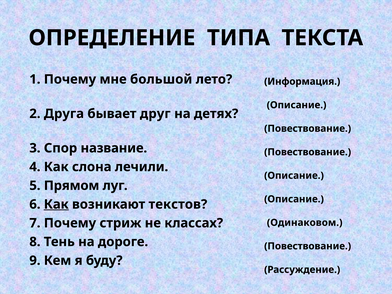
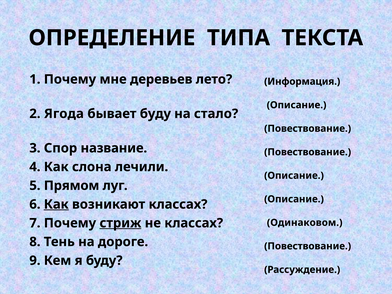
большой: большой -> деревьев (161, 79)
Друга: Друга -> Ягода (64, 114)
бывает друг: друг -> буду (155, 114)
детях: детях -> стало (216, 114)
возникают текстов: текстов -> классах (178, 204)
стриж underline: none -> present (120, 223)
